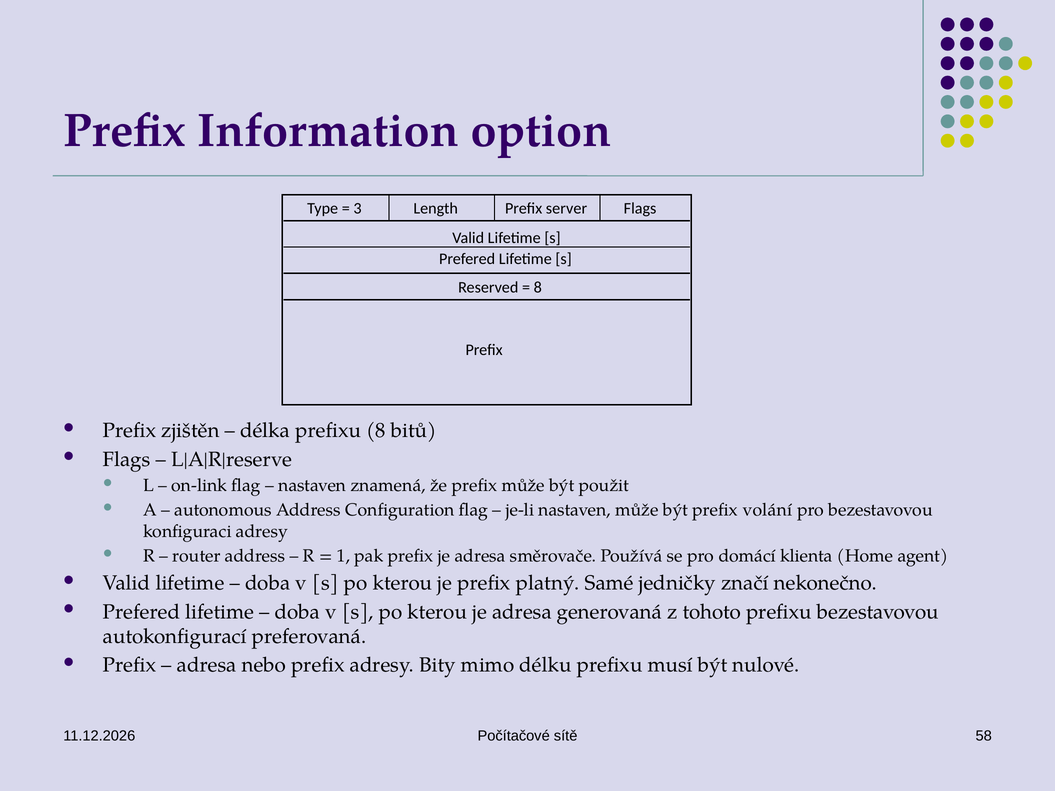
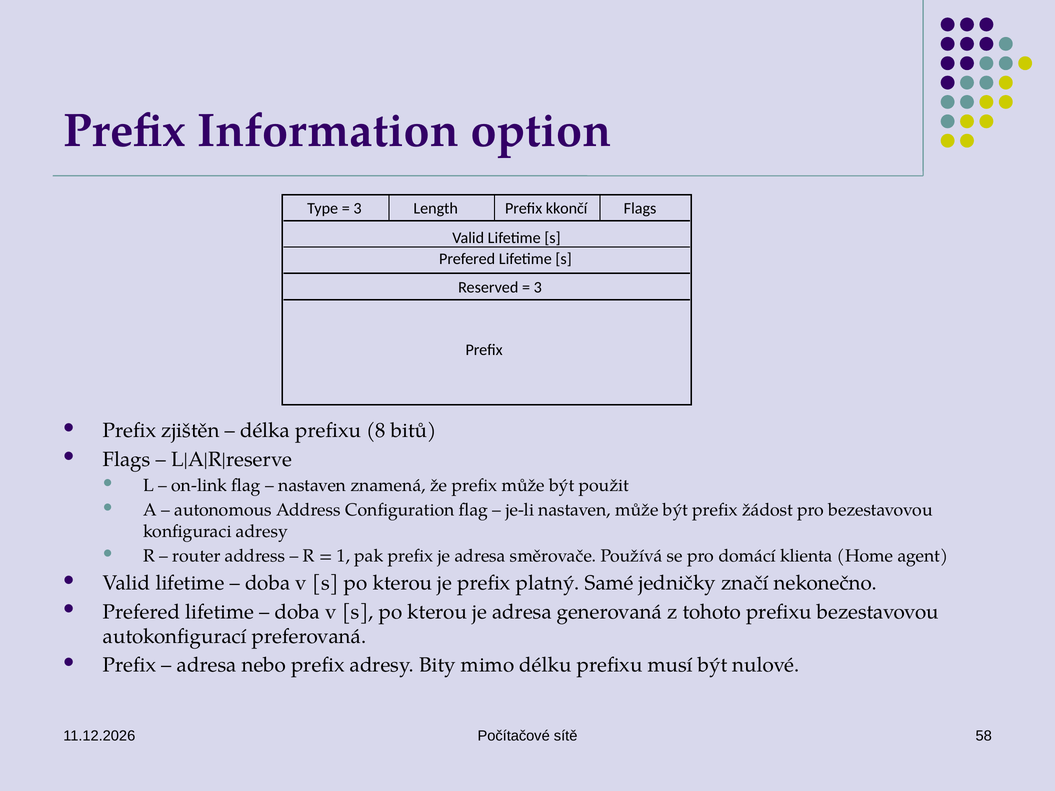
server: server -> kkončí (567, 208)
8: 8 -> 3 (538, 288)
volání: volání -> žádost (768, 510)
